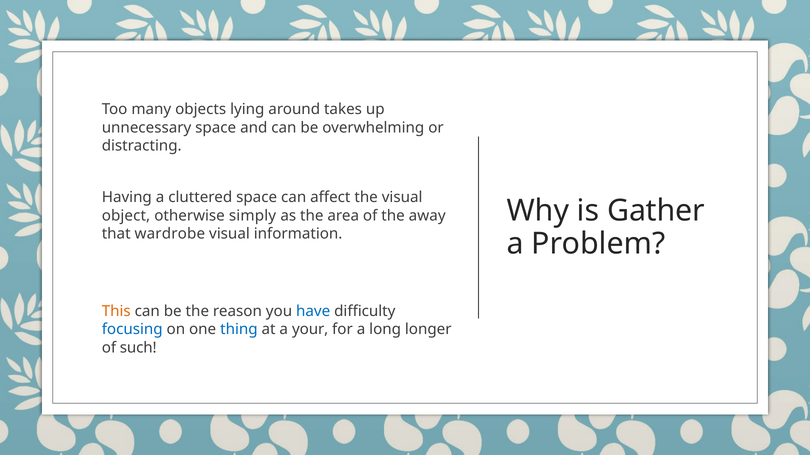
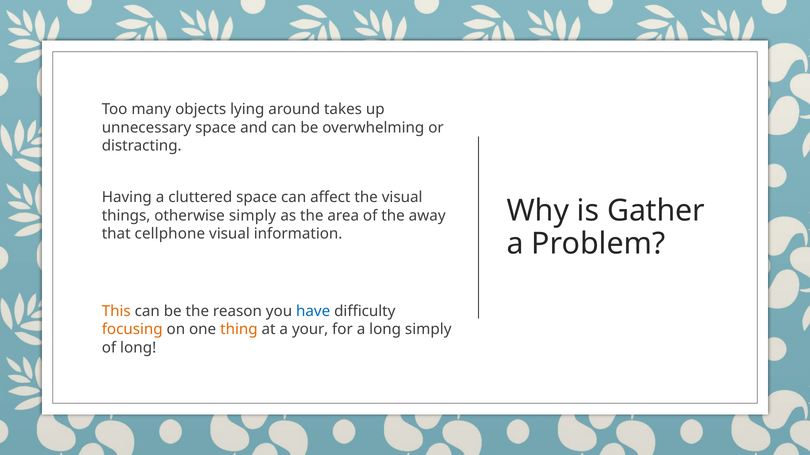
object: object -> things (126, 216)
wardrobe: wardrobe -> cellphone (170, 234)
focusing colour: blue -> orange (132, 330)
thing colour: blue -> orange (239, 330)
long longer: longer -> simply (428, 330)
of such: such -> long (138, 348)
